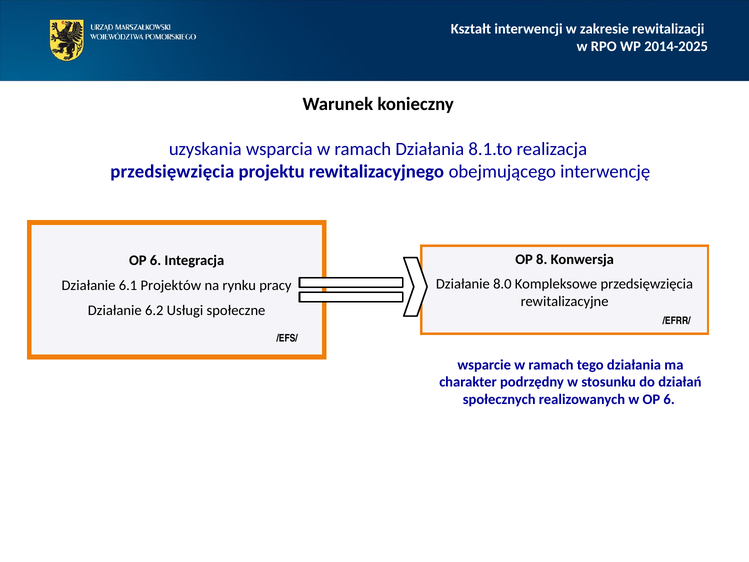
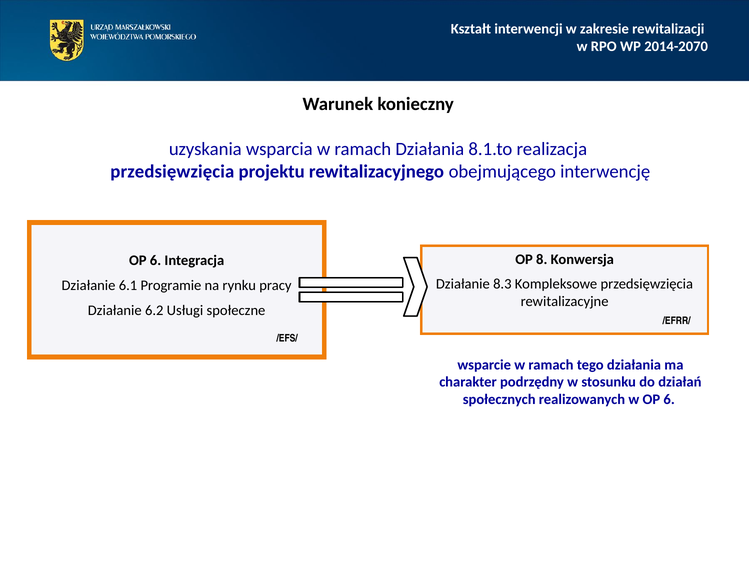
2014-2025: 2014-2025 -> 2014-2070 (676, 46)
8.0: 8.0 -> 8.3 (502, 284)
Projektów: Projektów -> Programie (171, 285)
